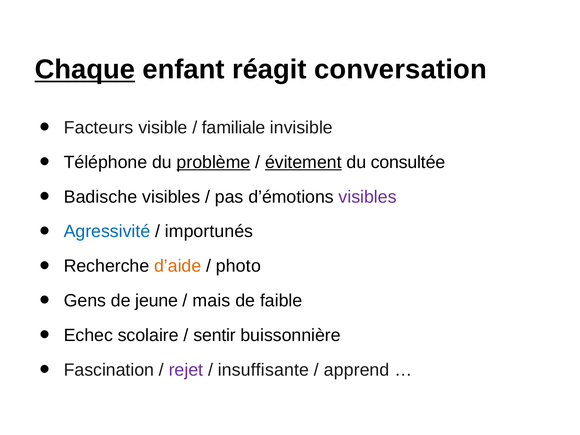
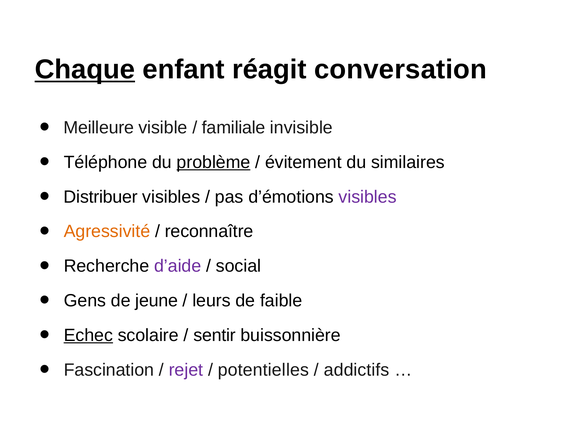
Facteurs: Facteurs -> Meilleure (99, 128)
évitement underline: present -> none (303, 162)
consultée: consultée -> similaires (408, 162)
Badische: Badische -> Distribuer (101, 197)
Agressivité colour: blue -> orange (107, 231)
importunés: importunés -> reconnaître (209, 231)
d’aide colour: orange -> purple (178, 266)
photo: photo -> social (239, 266)
mais: mais -> leurs (212, 301)
Echec underline: none -> present (88, 335)
insuffisante: insuffisante -> potentielles (263, 370)
apprend: apprend -> addictifs (357, 370)
